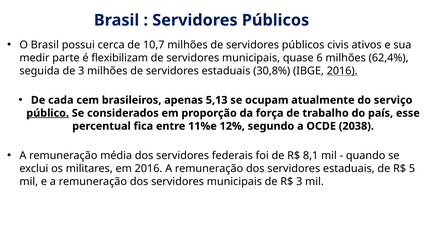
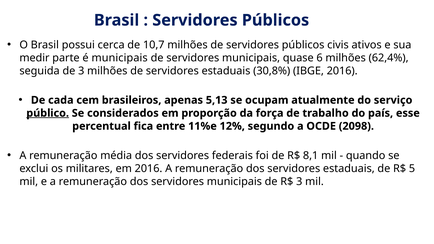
é flexibilizam: flexibilizam -> municipais (120, 58)
2016 underline: present -> none (342, 71)
2038: 2038 -> 2098 (356, 126)
